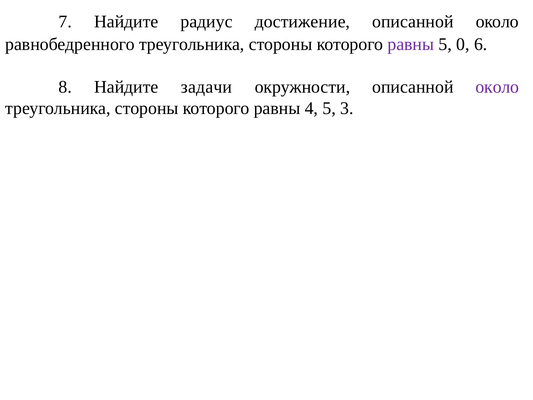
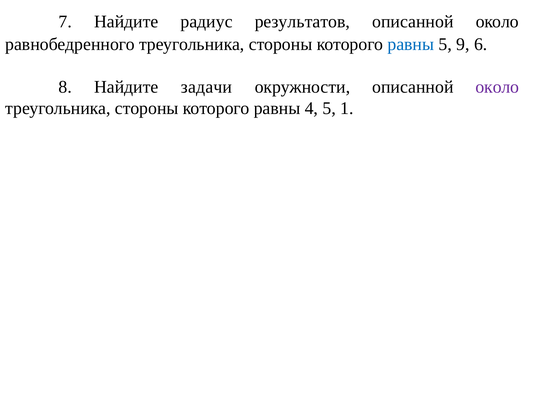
достижение: достижение -> результатов (302, 22)
равны colour: purple -> blue (411, 44)
0: 0 -> 9 (463, 44)
3: 3 -> 1 (347, 108)
